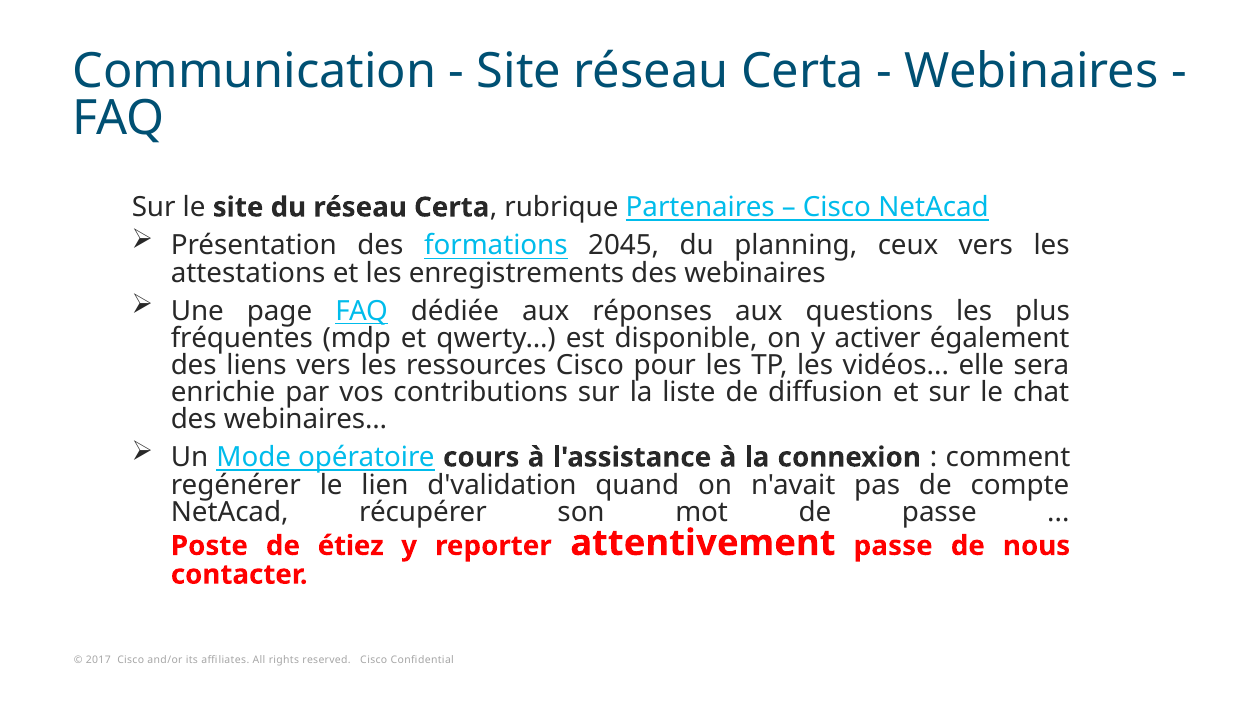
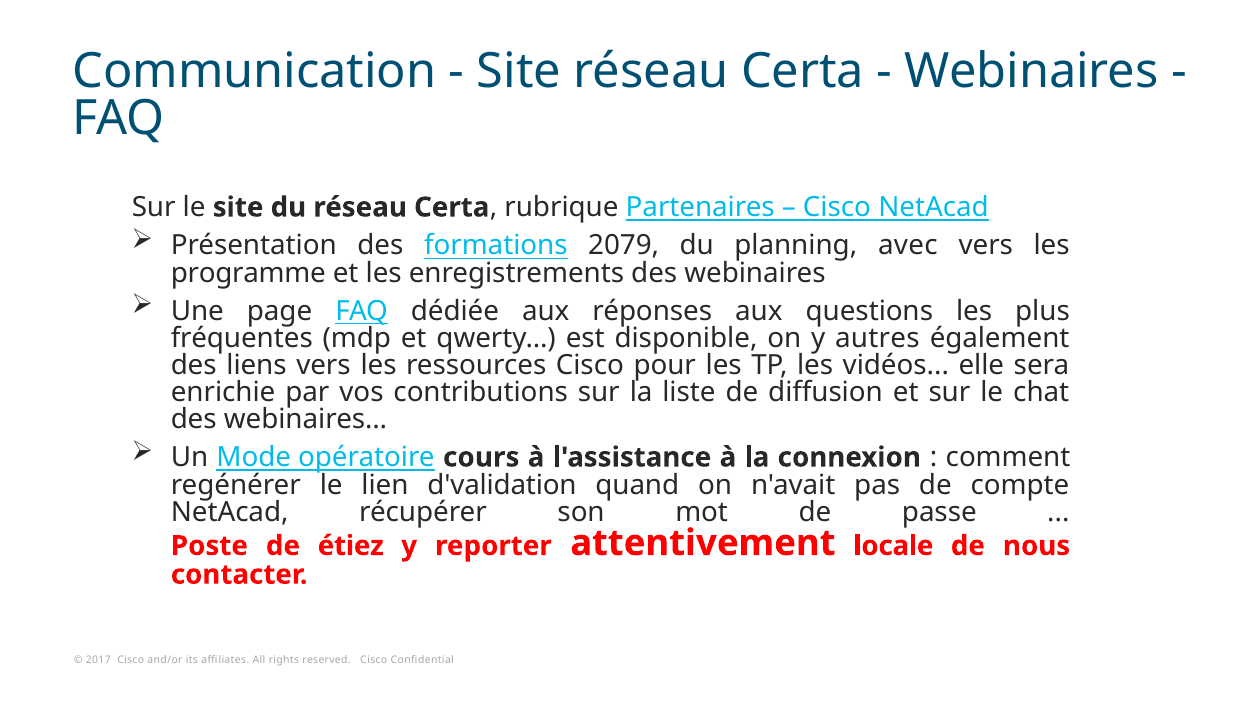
2045: 2045 -> 2079 (624, 246)
ceux: ceux -> avec (908, 246)
attestations: attestations -> programme (248, 274)
activer: activer -> autres (877, 339)
attentivement passe: passe -> locale (893, 546)
